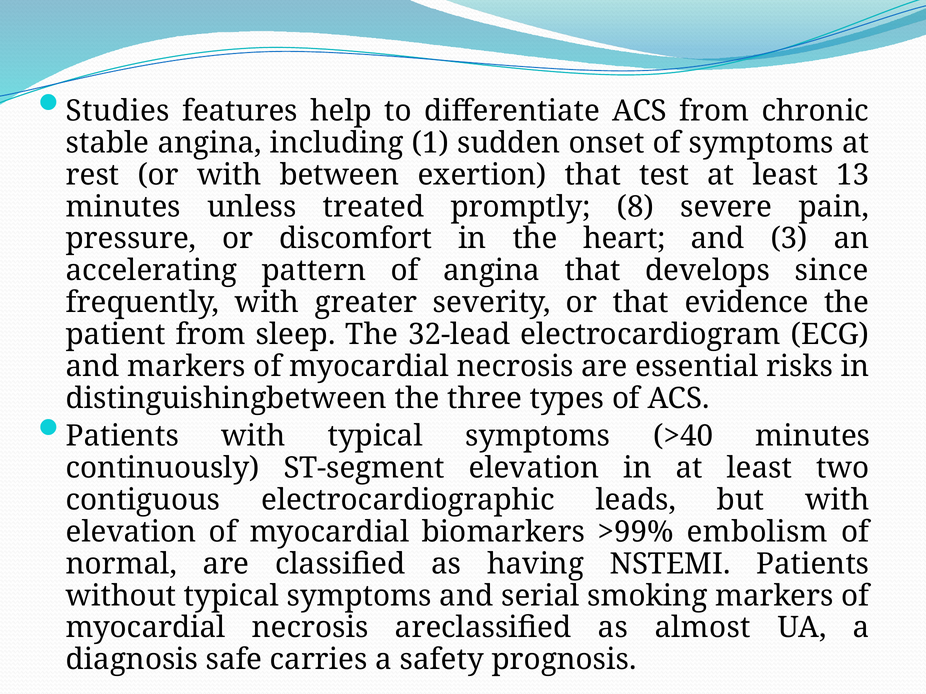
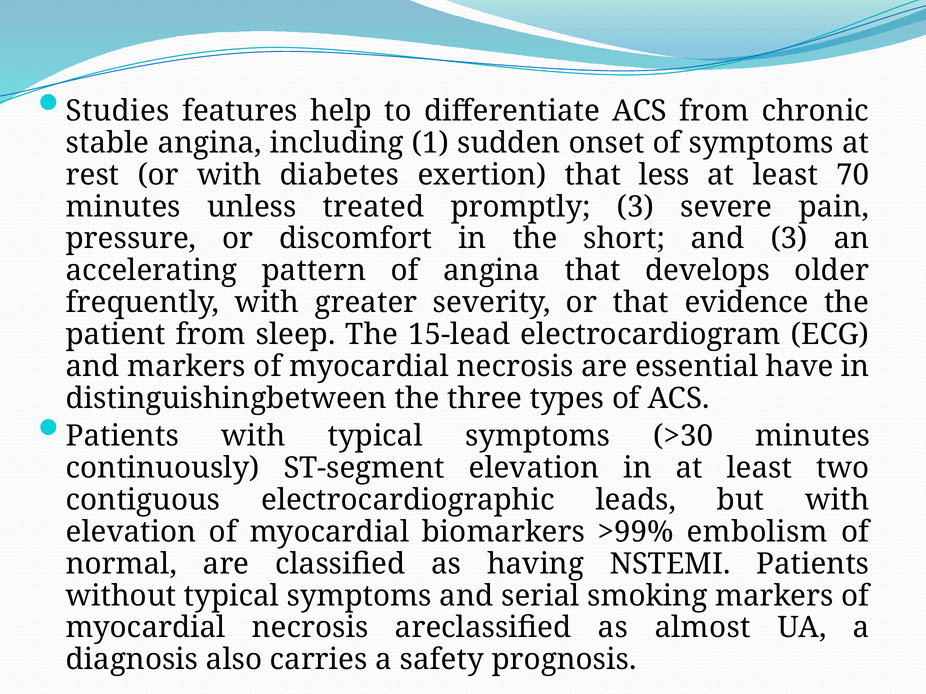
between: between -> diabetes (339, 175)
test: test -> less (664, 175)
13: 13 -> 70 (853, 175)
promptly 8: 8 -> 3 (636, 207)
heart: heart -> short (624, 239)
since: since -> older (832, 271)
32-lead: 32-lead -> 15-lead (459, 335)
risks: risks -> have (800, 367)
>40: >40 -> >30 (683, 437)
safe: safe -> also (234, 660)
